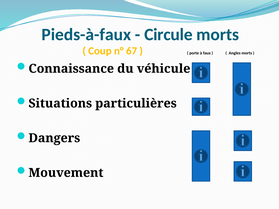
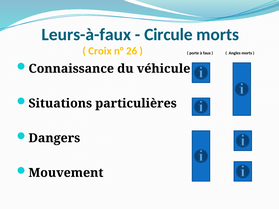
Pieds-à-faux: Pieds-à-faux -> Leurs-à-faux (86, 35)
Coup: Coup -> Croix (100, 51)
67: 67 -> 26 (132, 51)
